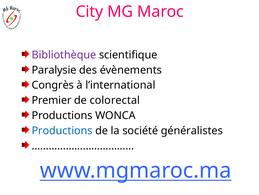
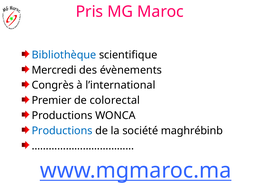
City: City -> Pris (89, 12)
Bibliothèque colour: purple -> blue (64, 55)
Paralysie: Paralysie -> Mercredi (54, 70)
généralistes: généralistes -> maghrébinb (192, 130)
